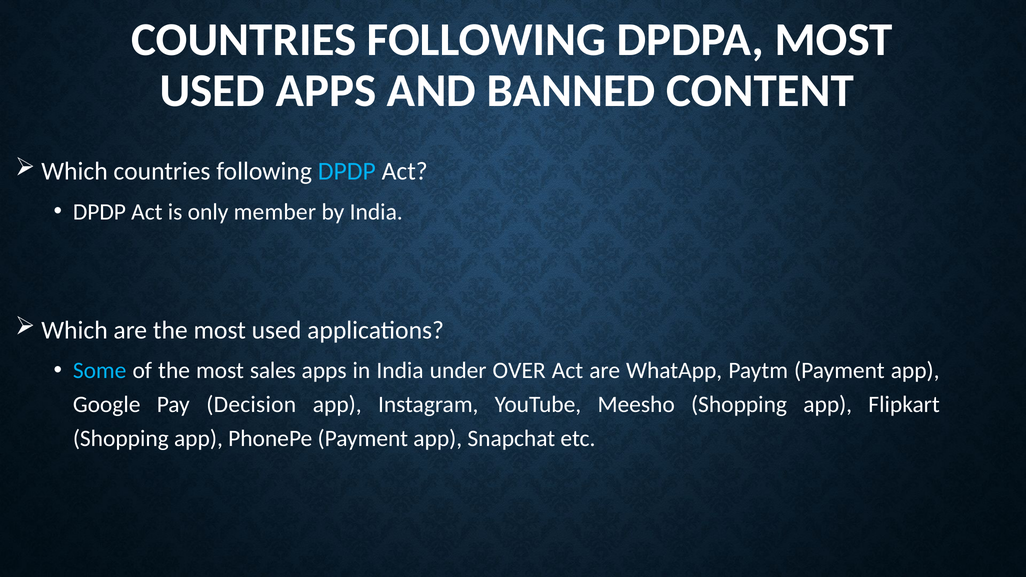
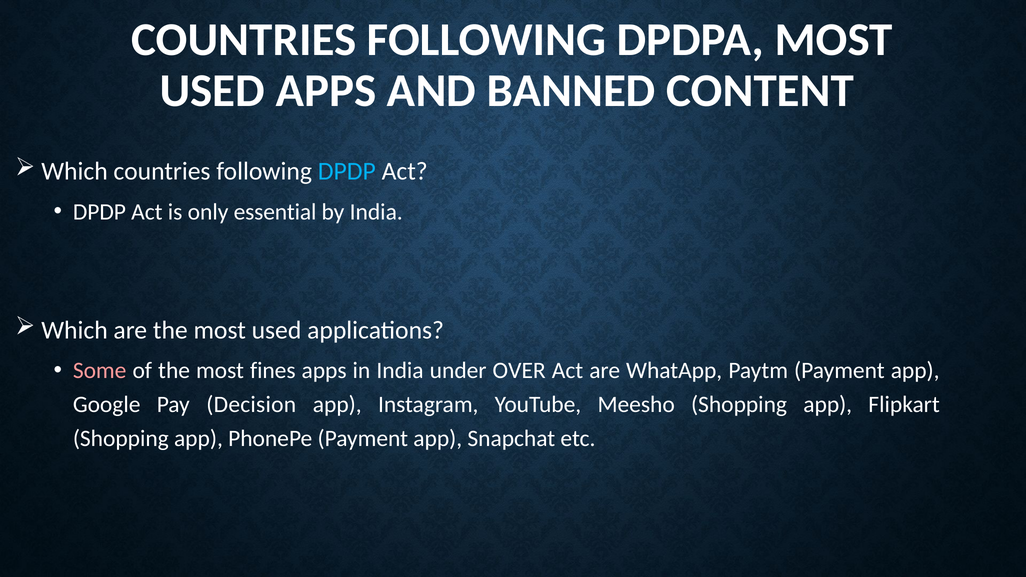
member: member -> essential (275, 212)
Some colour: light blue -> pink (100, 371)
sales: sales -> fines (273, 371)
